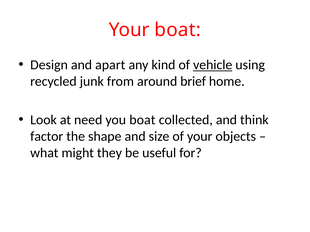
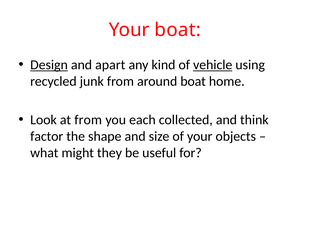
Design underline: none -> present (49, 65)
around brief: brief -> boat (193, 82)
at need: need -> from (88, 120)
you boat: boat -> each (142, 120)
